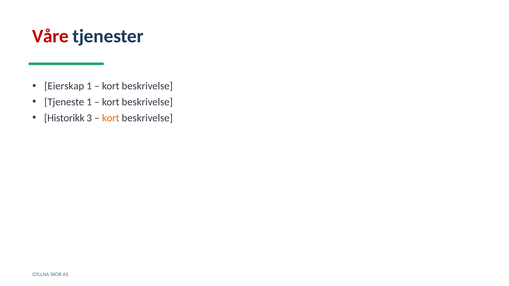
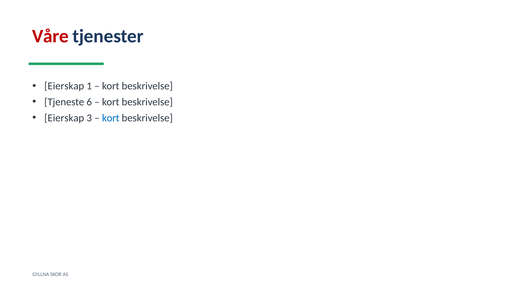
Tjeneste 1: 1 -> 6 (89, 102)
Historikk: Historikk -> Eierskap (64, 118)
kort colour: orange -> blue (111, 118)
